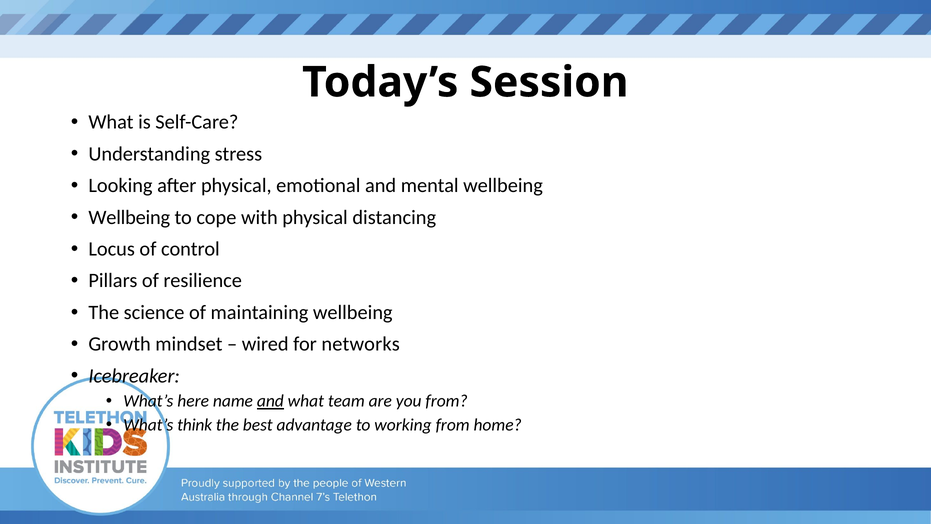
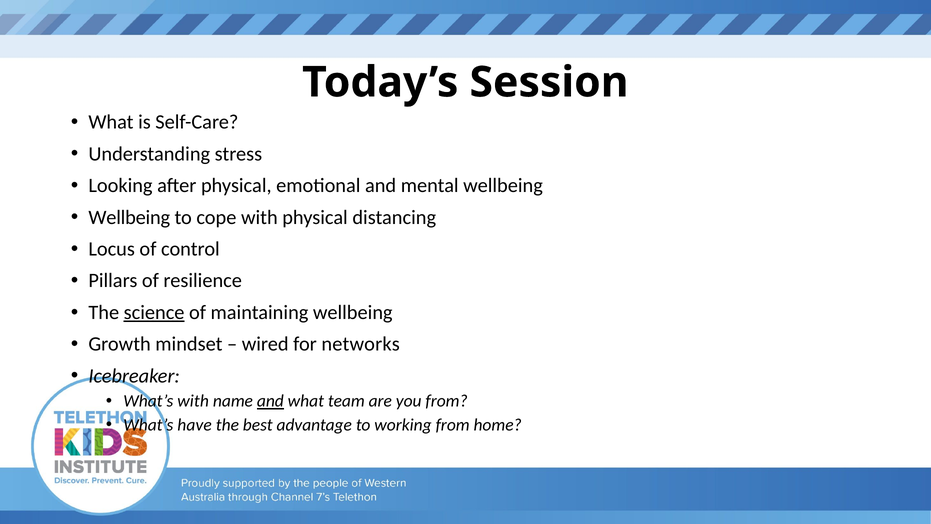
science underline: none -> present (154, 312)
What’s here: here -> with (193, 401)
think: think -> have (195, 425)
